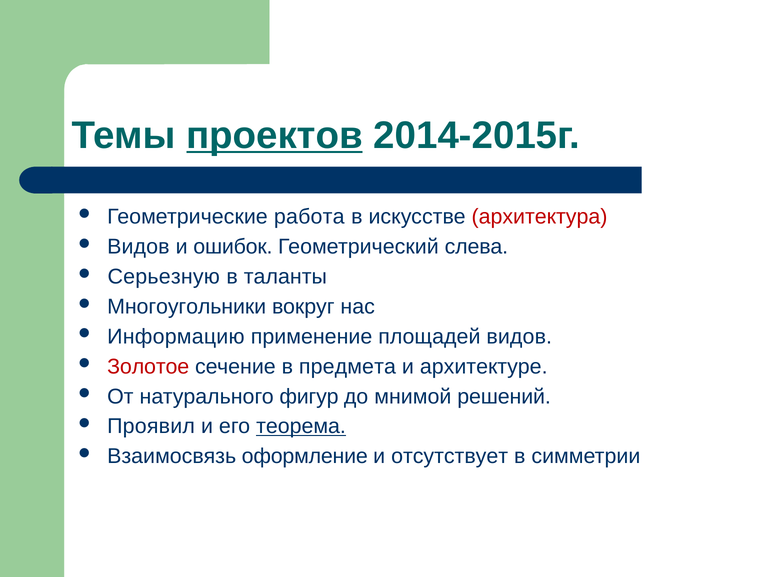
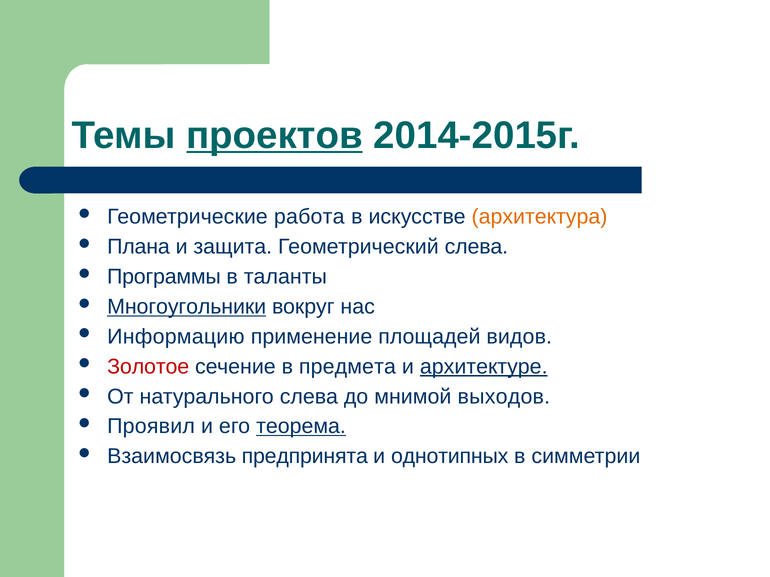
архитектура colour: red -> orange (539, 217)
Видов: Видов -> Плана (138, 247)
ошибок: ошибок -> защита (233, 247)
Серьезную: Серьезную -> Программы (164, 277)
Многоугольники underline: none -> present (187, 307)
архитектуре underline: none -> present (484, 367)
натурального фигур: фигур -> слева (309, 397)
решений: решений -> выходов (504, 397)
оформление: оформление -> предпринята (305, 457)
отсутствует: отсутствует -> однотипных (450, 457)
